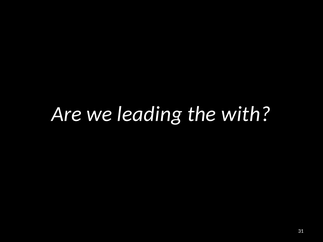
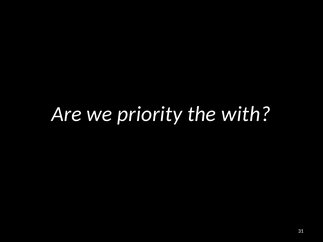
leading: leading -> priority (150, 114)
